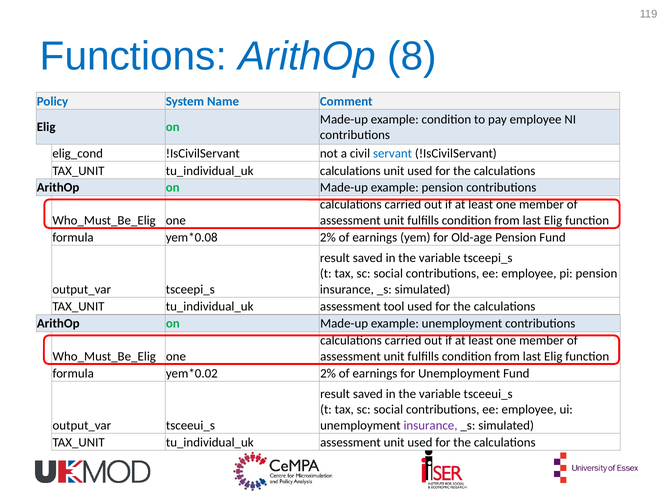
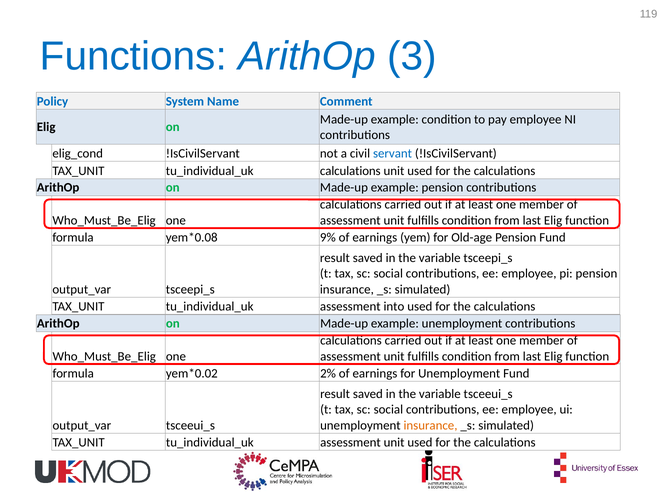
8: 8 -> 3 (412, 56)
2%: 2% -> 9% (328, 238)
tool: tool -> into (394, 307)
insurance colour: purple -> orange (431, 425)
